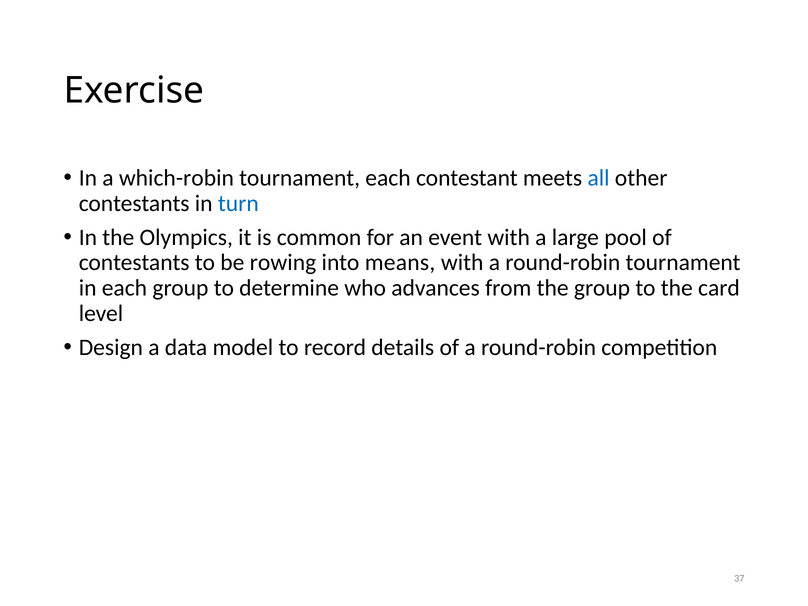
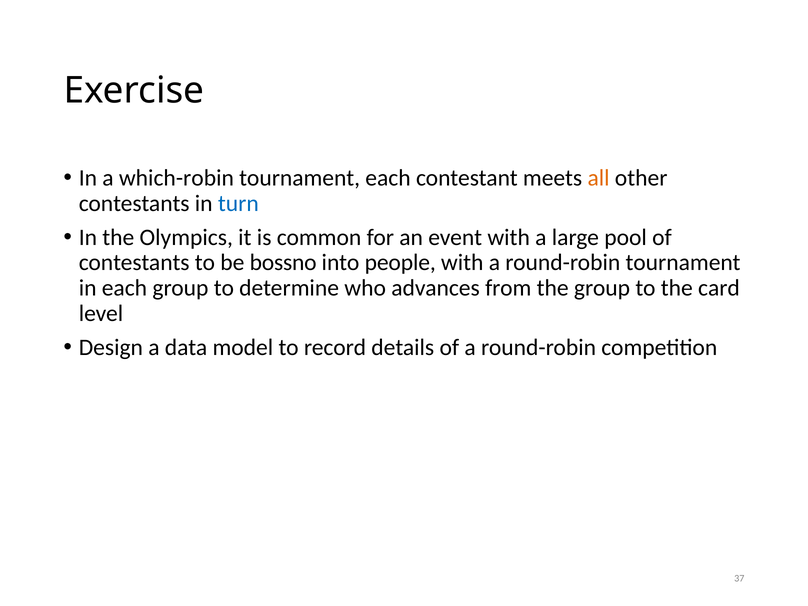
all colour: blue -> orange (599, 178)
rowing: rowing -> bossno (283, 263)
means: means -> people (400, 263)
